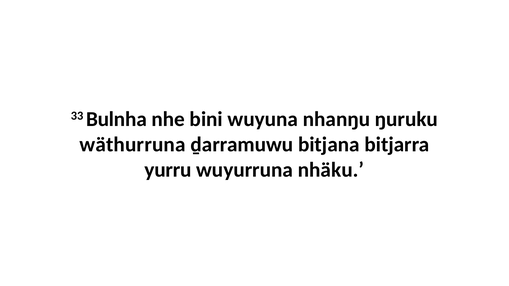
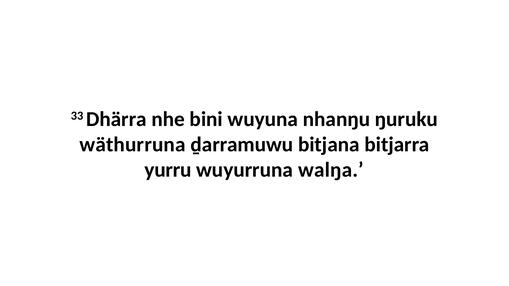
Bulnha: Bulnha -> Dhärra (116, 119)
nhäku: nhäku -> walŋa (331, 170)
